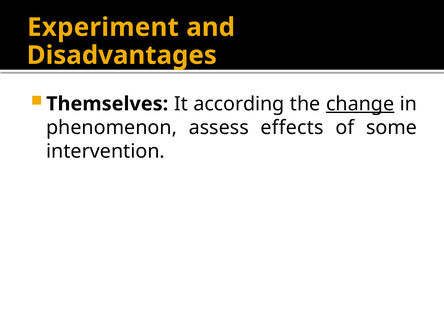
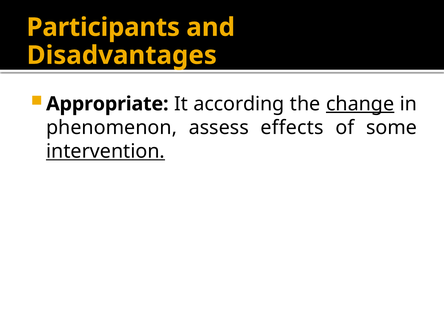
Experiment: Experiment -> Participants (103, 27)
Themselves: Themselves -> Appropriate (107, 104)
intervention underline: none -> present (106, 151)
